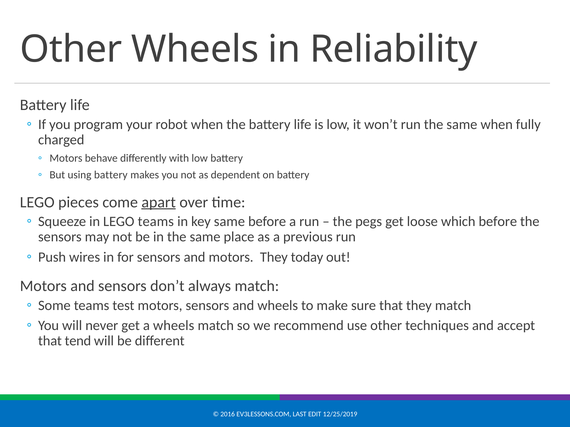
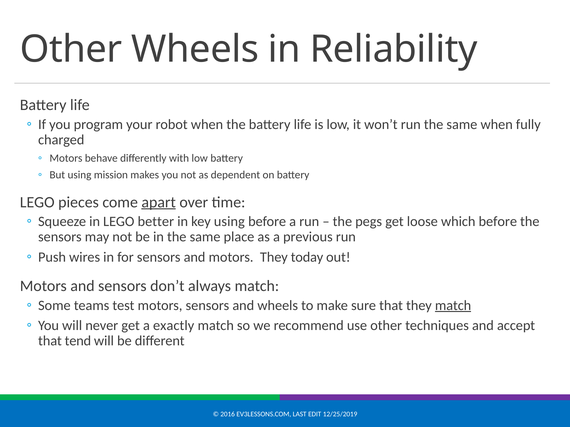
using battery: battery -> mission (111, 175)
LEGO teams: teams -> better (156, 222)
key same: same -> using (229, 222)
match underline: none -> present (453, 306)
a wheels: wheels -> exactly (174, 326)
